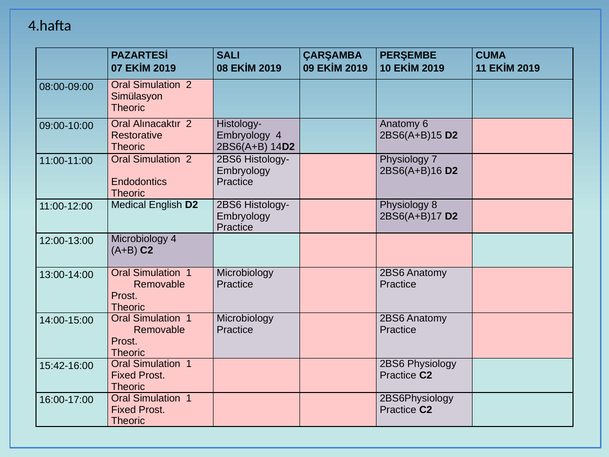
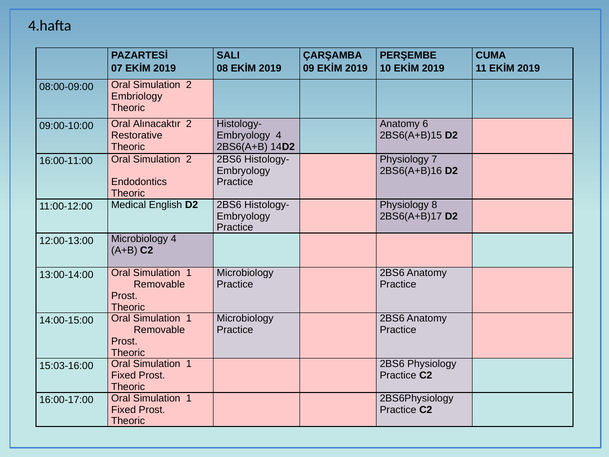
Simülasyon: Simülasyon -> Embriology (137, 96)
11:00-11:00: 11:00-11:00 -> 16:00-11:00 (66, 161)
15:42-16:00: 15:42-16:00 -> 15:03-16:00 (66, 366)
